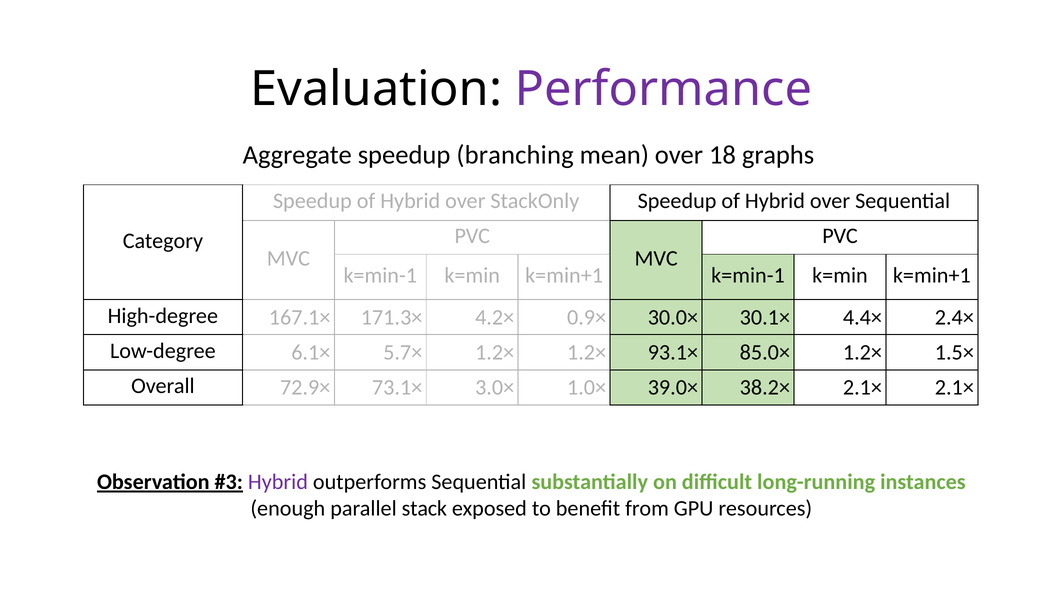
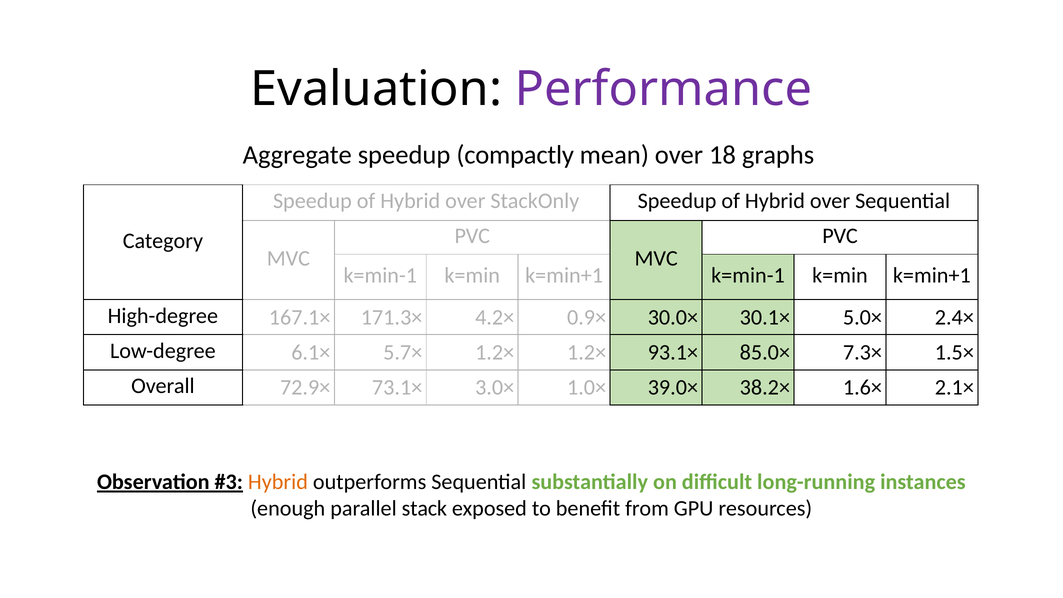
branching: branching -> compactly (515, 155)
4.4×: 4.4× -> 5.0× (862, 317)
85.0× 1.2×: 1.2× -> 7.3× (862, 352)
38.2× 2.1×: 2.1× -> 1.6× (862, 388)
Hybrid colour: purple -> orange (278, 482)
